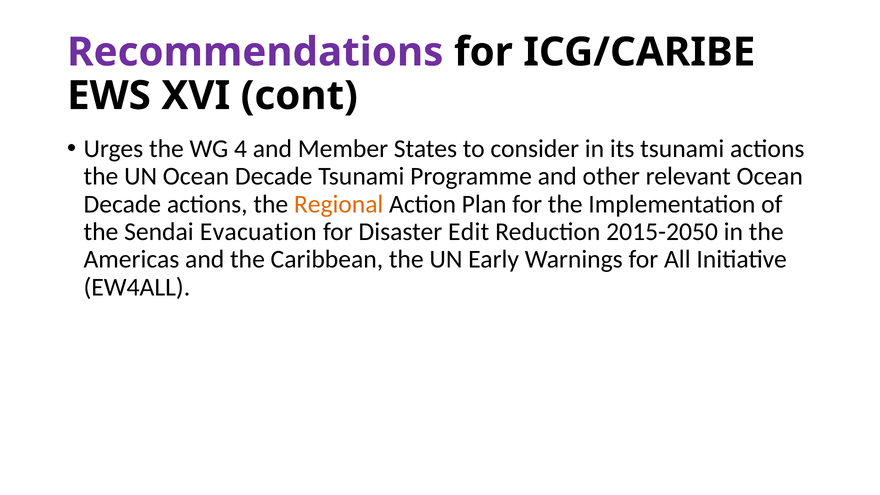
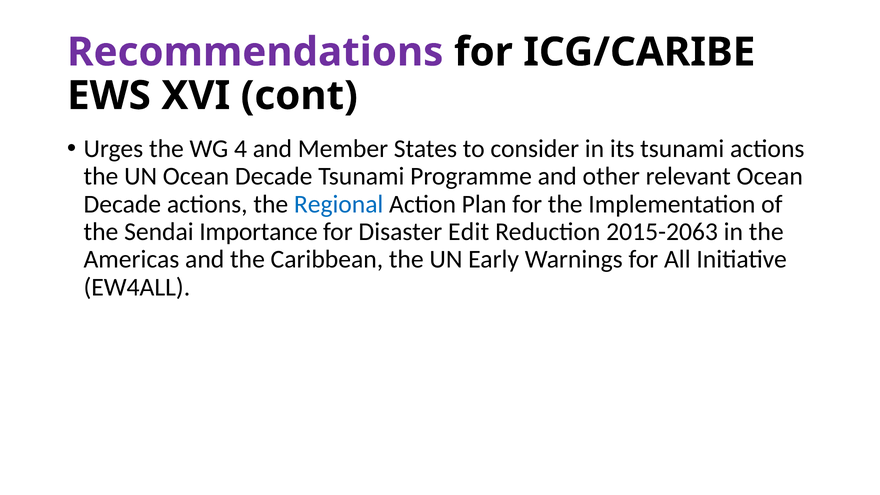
Regional colour: orange -> blue (339, 204)
Evacuation: Evacuation -> Importance (259, 232)
2015-2050: 2015-2050 -> 2015-2063 (662, 232)
